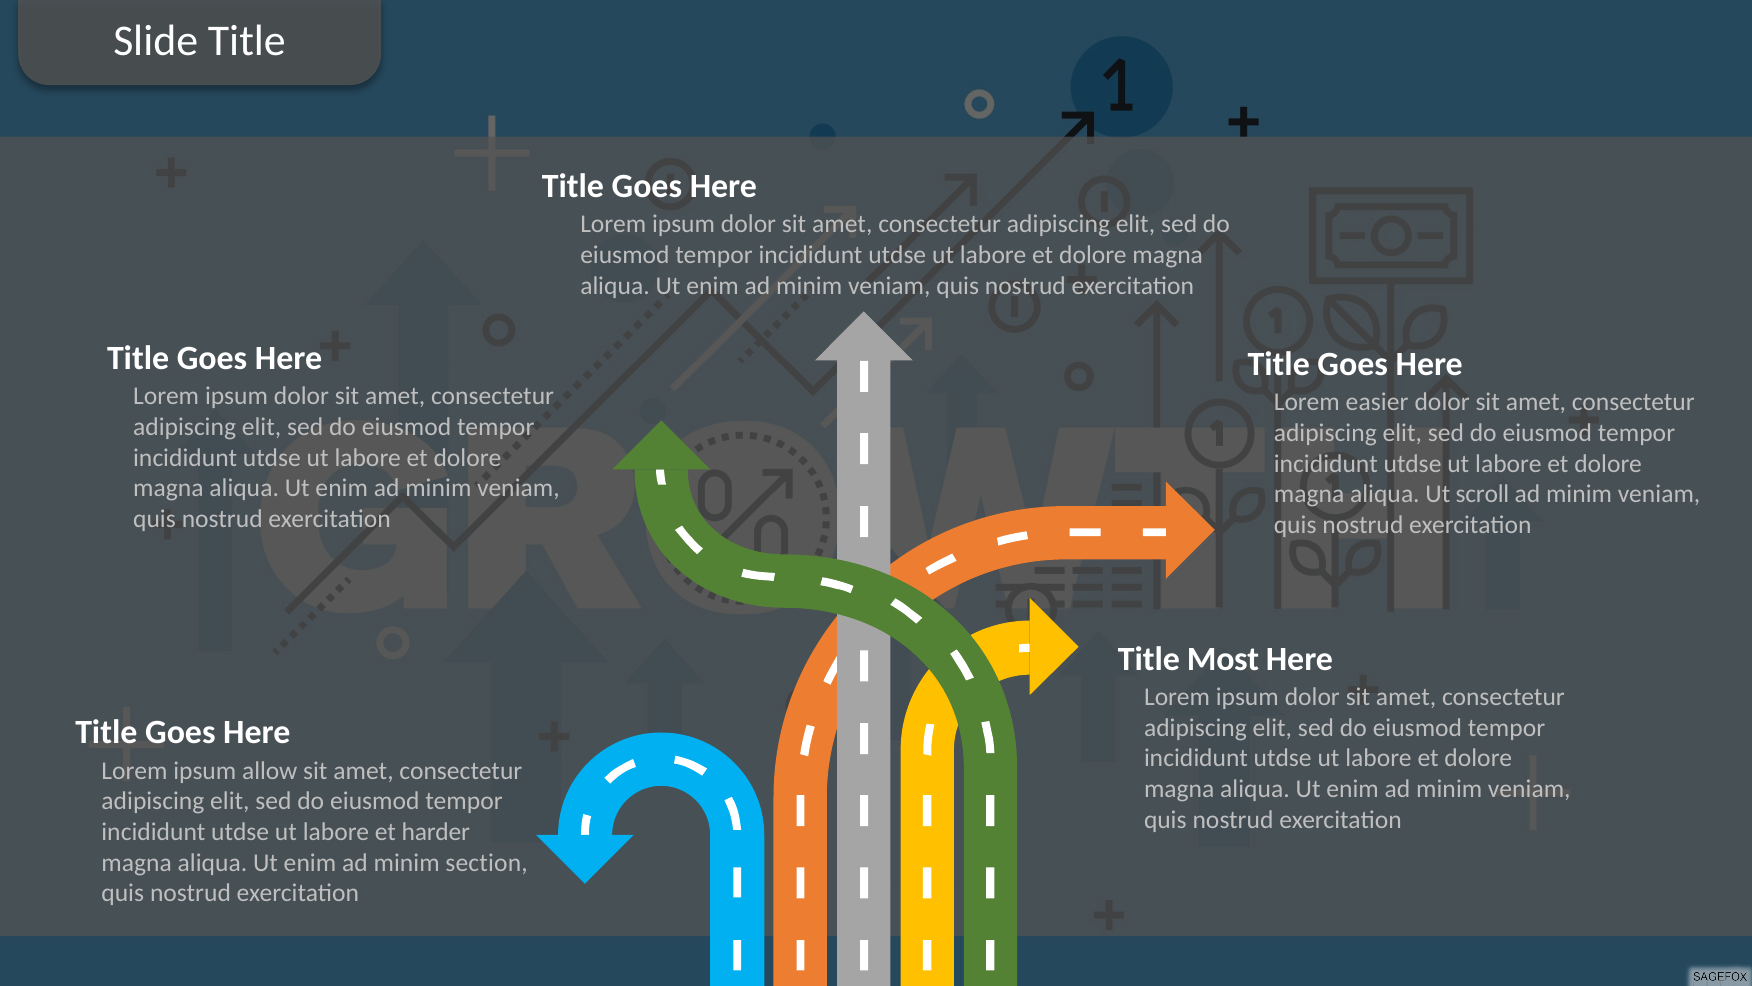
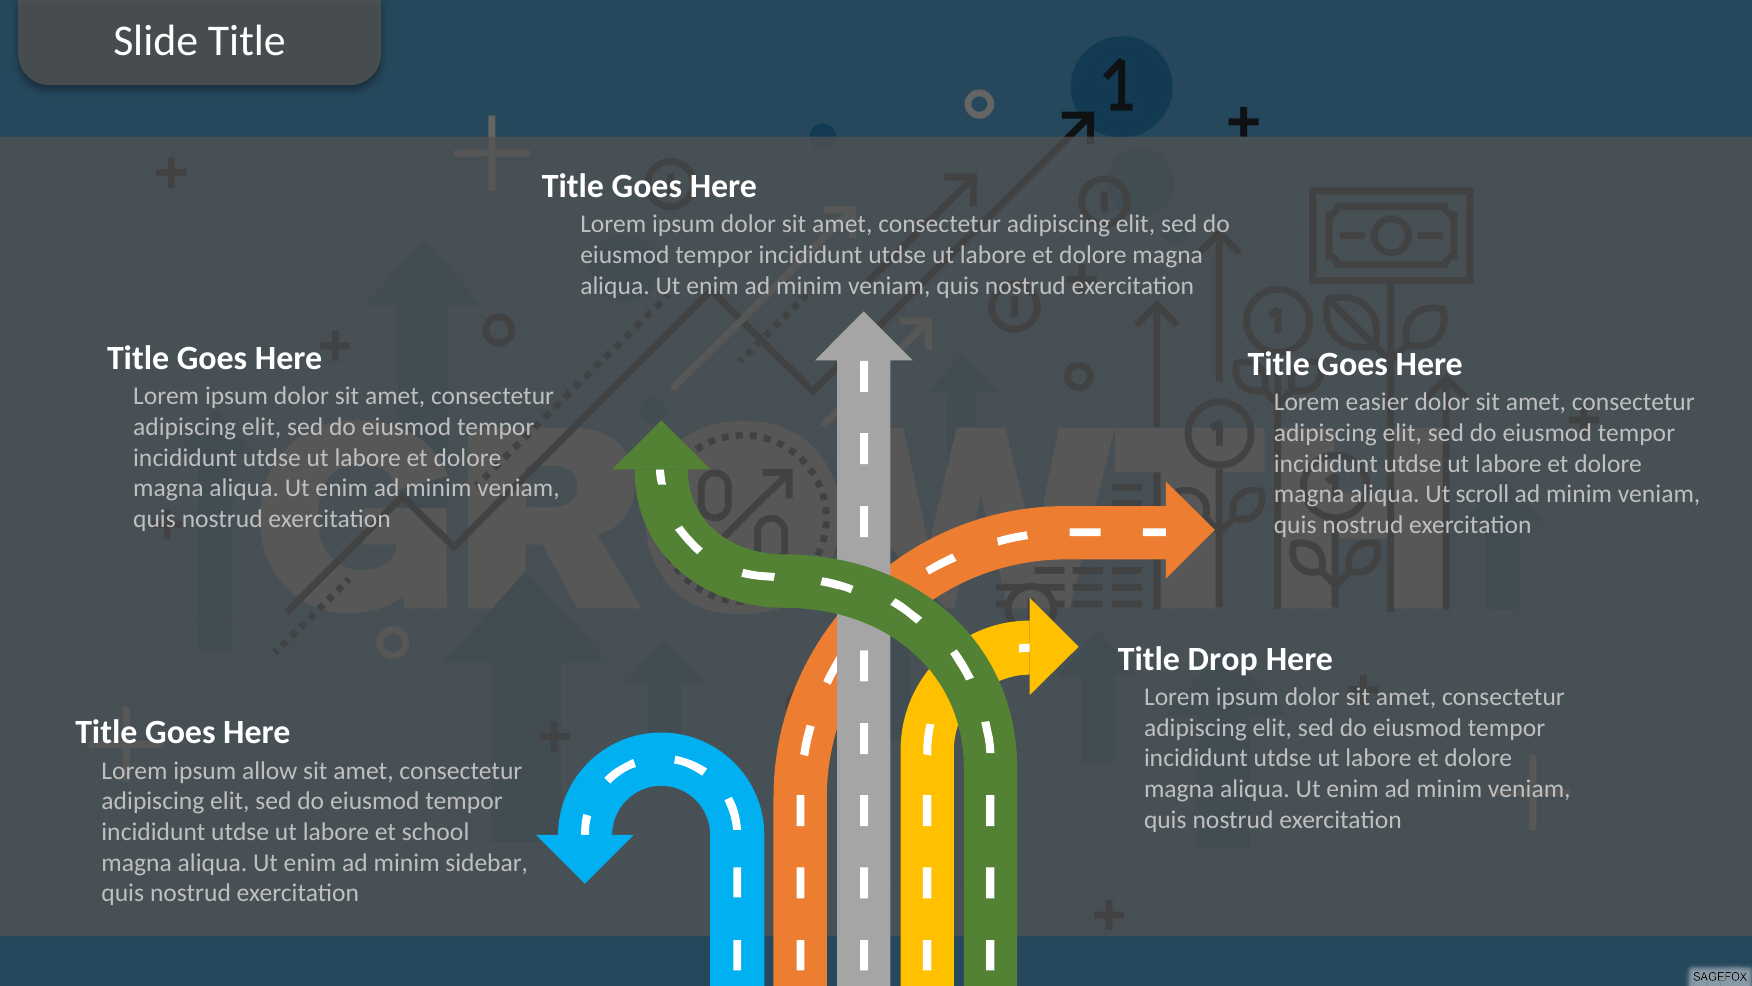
Most: Most -> Drop (1223, 659)
harder: harder -> school (436, 832)
section: section -> sidebar (487, 862)
